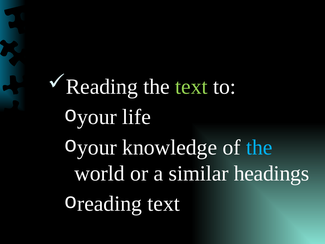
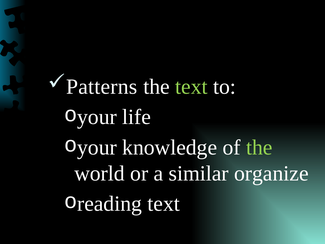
Reading: Reading -> Patterns (102, 87)
the colour: light blue -> light green (259, 147)
headings: headings -> organize (271, 173)
